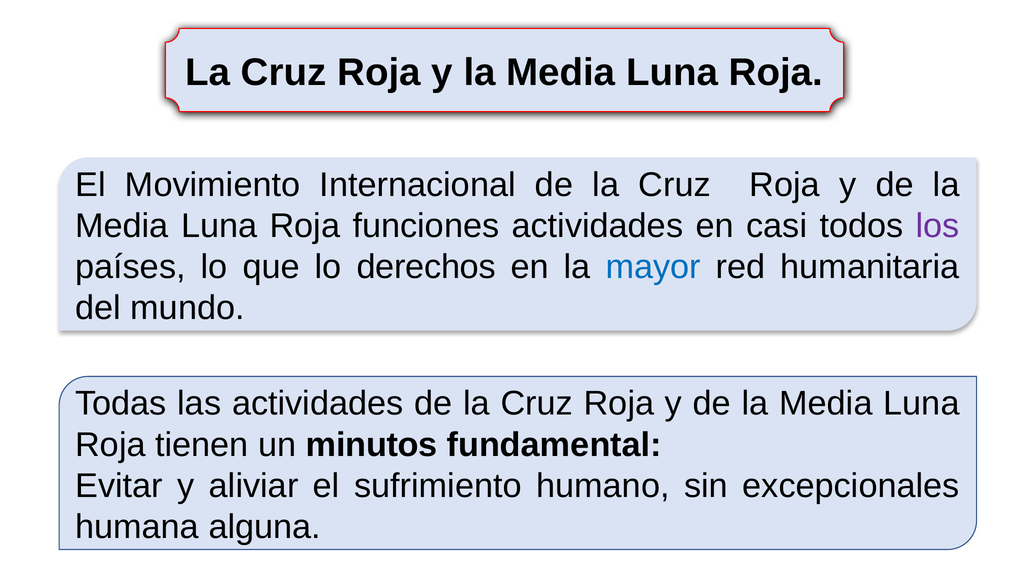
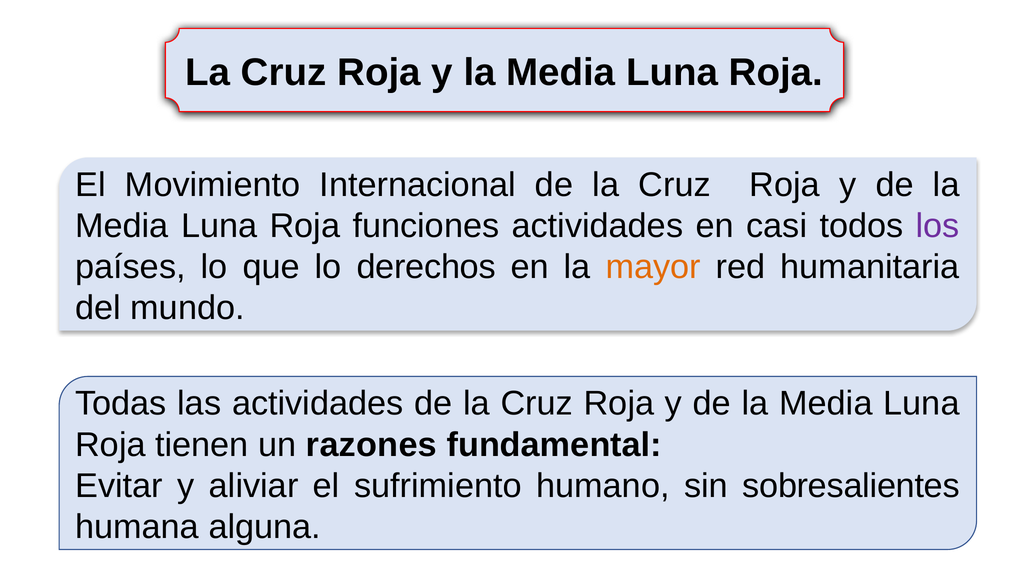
mayor colour: blue -> orange (653, 267)
minutos: minutos -> razones (371, 445)
excepcionales: excepcionales -> sobresalientes (851, 486)
